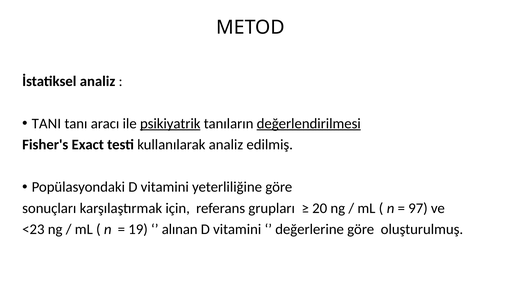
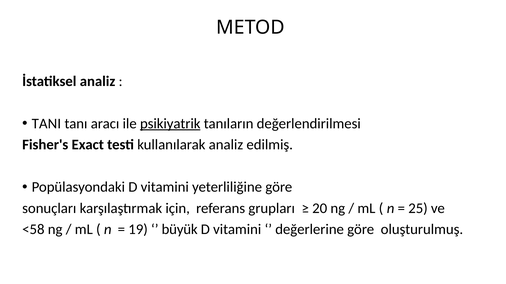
değerlendirilmesi underline: present -> none (309, 124)
97: 97 -> 25 (418, 209)
<23: <23 -> <58 (33, 230)
alınan: alınan -> büyük (180, 230)
